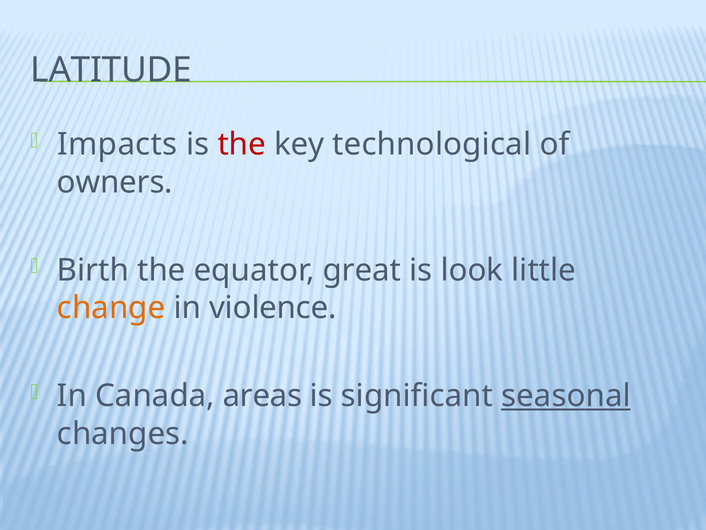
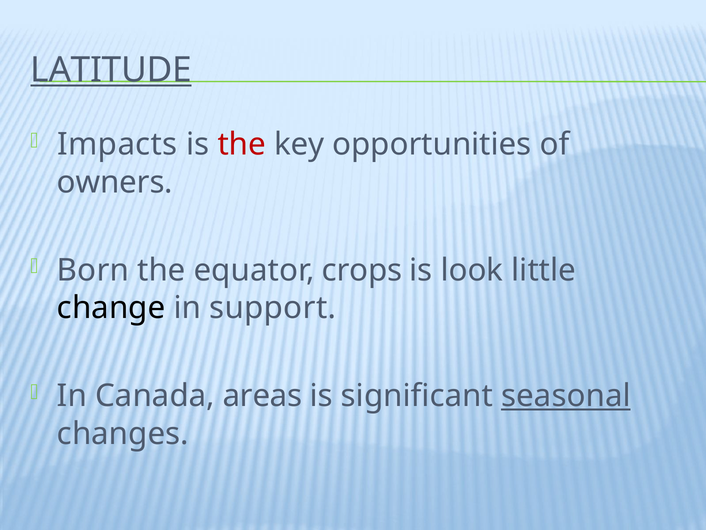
LATITUDE underline: none -> present (111, 70)
technological: technological -> opportunities (432, 144)
Birth: Birth -> Born (93, 270)
great: great -> crops (362, 270)
change colour: orange -> black (111, 308)
violence: violence -> support (273, 308)
